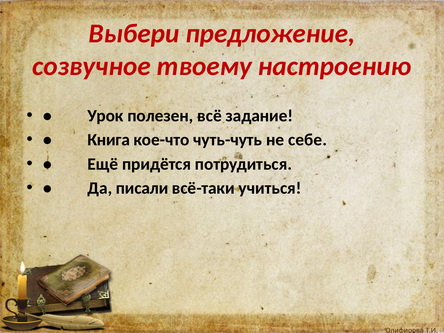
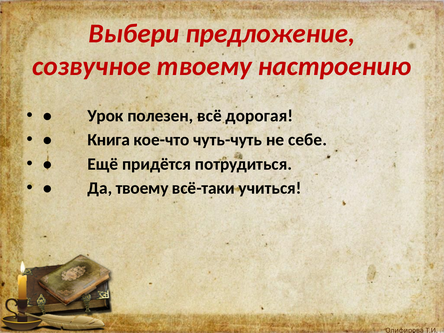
задание: задание -> дорогая (259, 116)
Да писали: писали -> твоему (142, 188)
